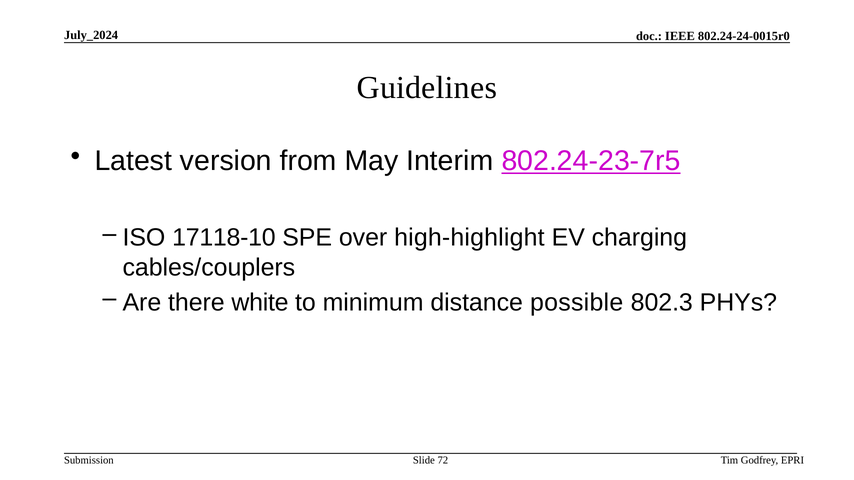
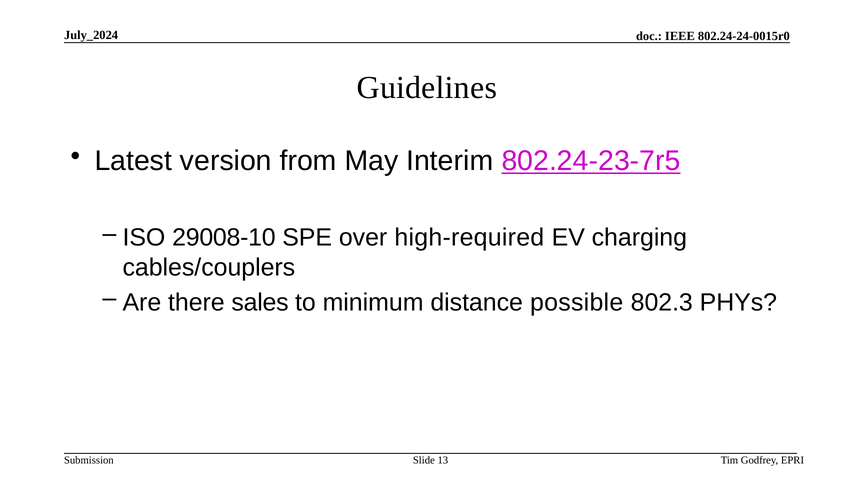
17118-10: 17118-10 -> 29008-10 (224, 238)
high-highlight: high-highlight -> high-required (469, 238)
white: white -> sales (260, 303)
72: 72 -> 13 (443, 461)
